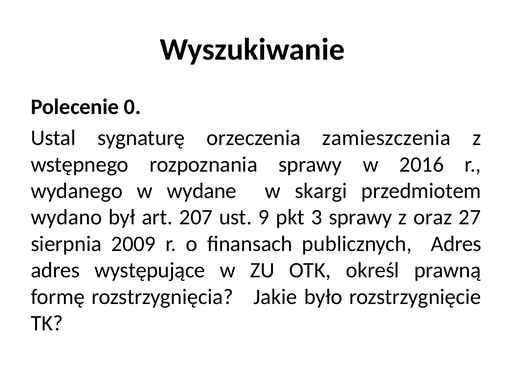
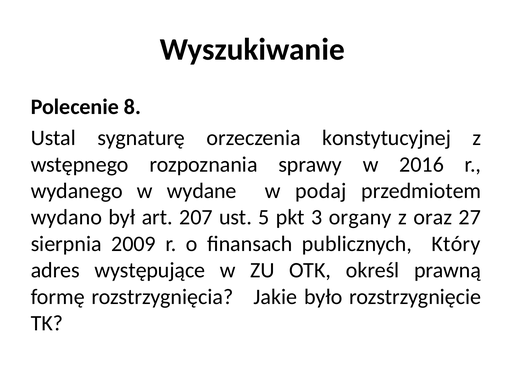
0: 0 -> 8 (132, 107)
zamieszczenia: zamieszczenia -> konstytucyjnej (387, 138)
skargi: skargi -> podaj (321, 191)
9: 9 -> 5 (264, 217)
3 sprawy: sprawy -> organy (360, 217)
publicznych Adres: Adres -> Który (456, 244)
